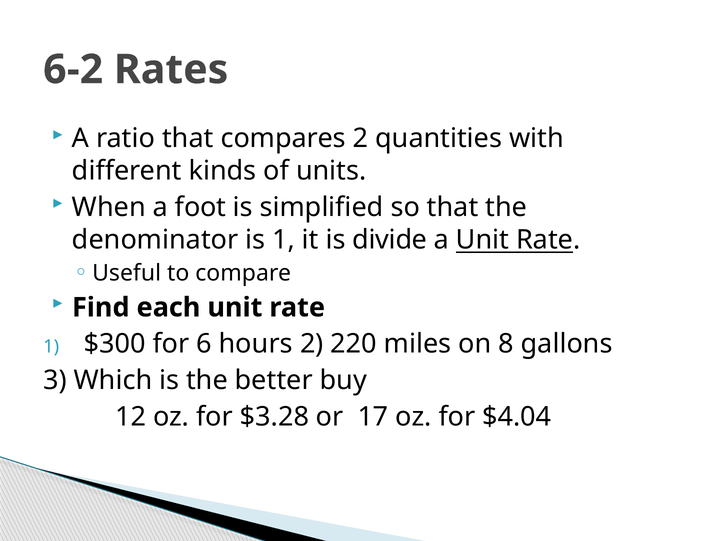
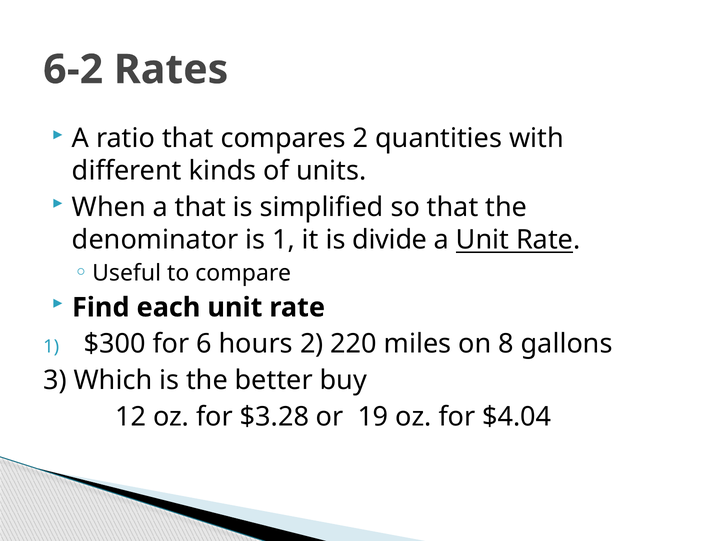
a foot: foot -> that (200, 207)
17: 17 -> 19 (373, 417)
